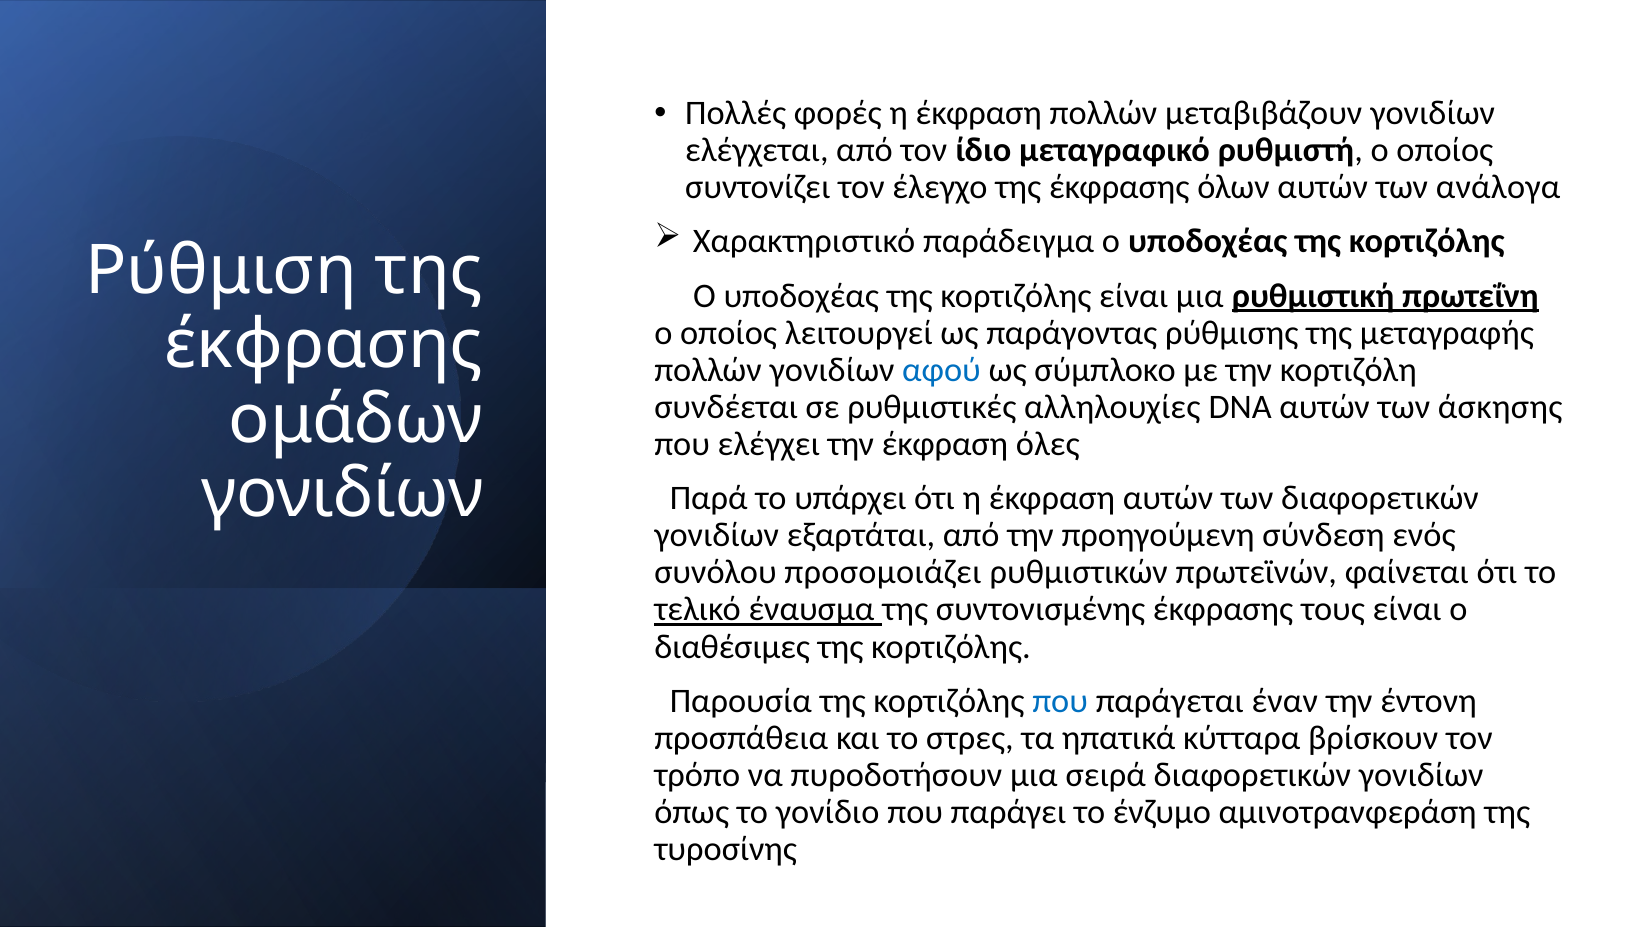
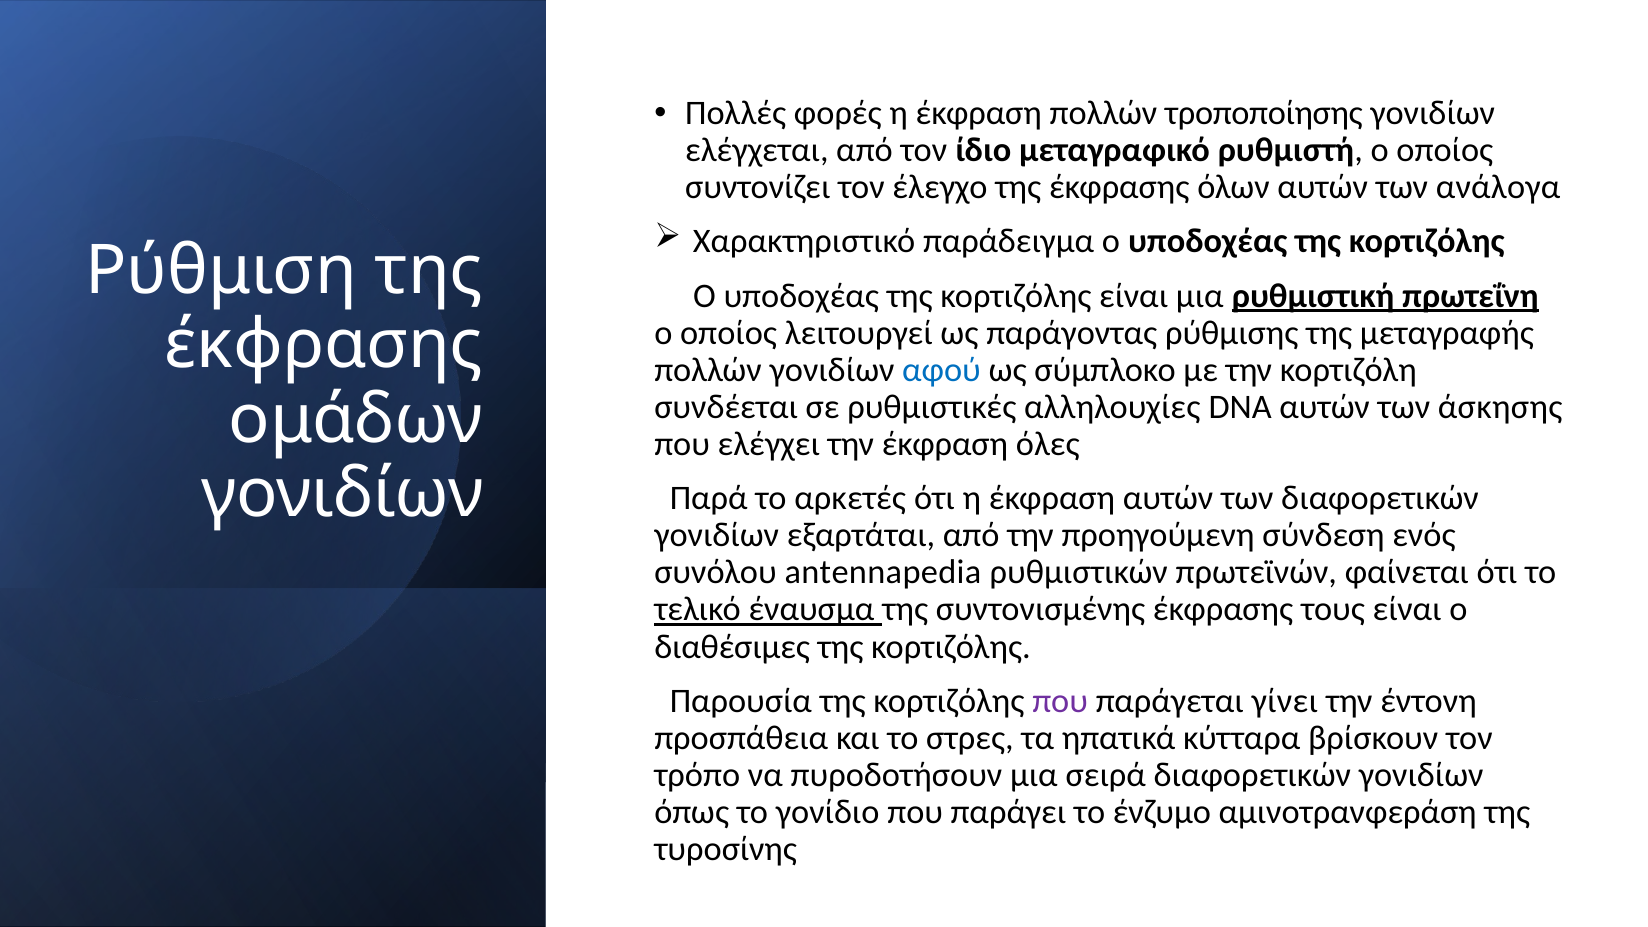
μεταβιβάζουν: μεταβιβάζουν -> τροποποίησης (1264, 113)
υπάρχει: υπάρχει -> αρκετές (850, 498)
προσομοιάζει: προσομοιάζει -> antennapedia (883, 573)
που colour: blue -> purple (1060, 701)
έναν: έναν -> γίνει (1285, 701)
